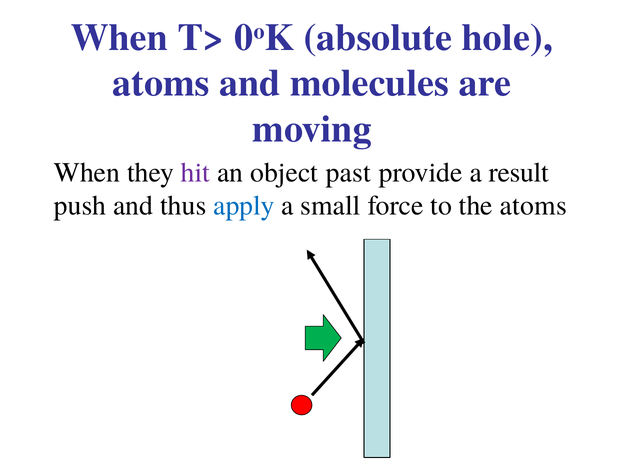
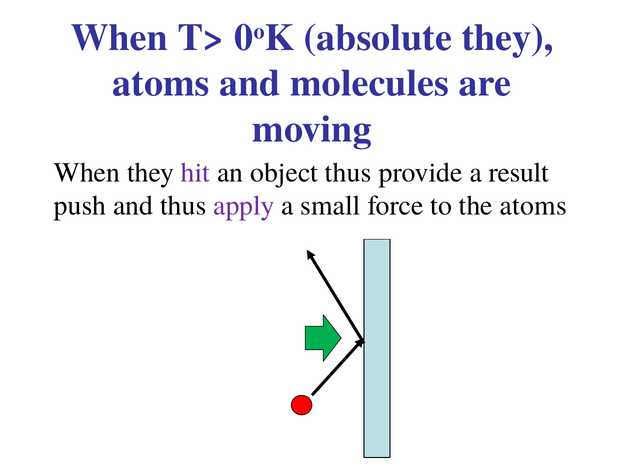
absolute hole: hole -> they (507, 38)
object past: past -> thus (348, 172)
apply colour: blue -> purple (244, 206)
